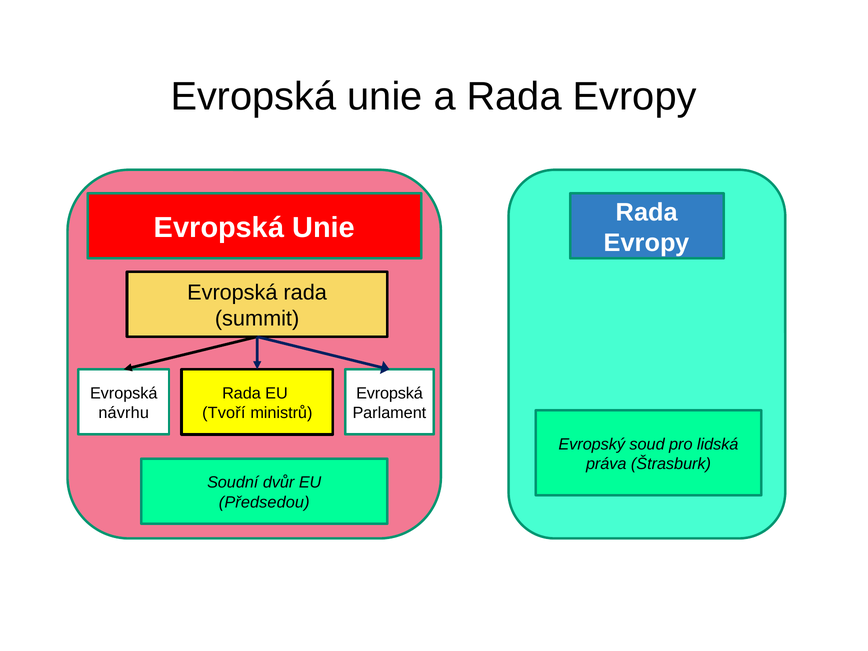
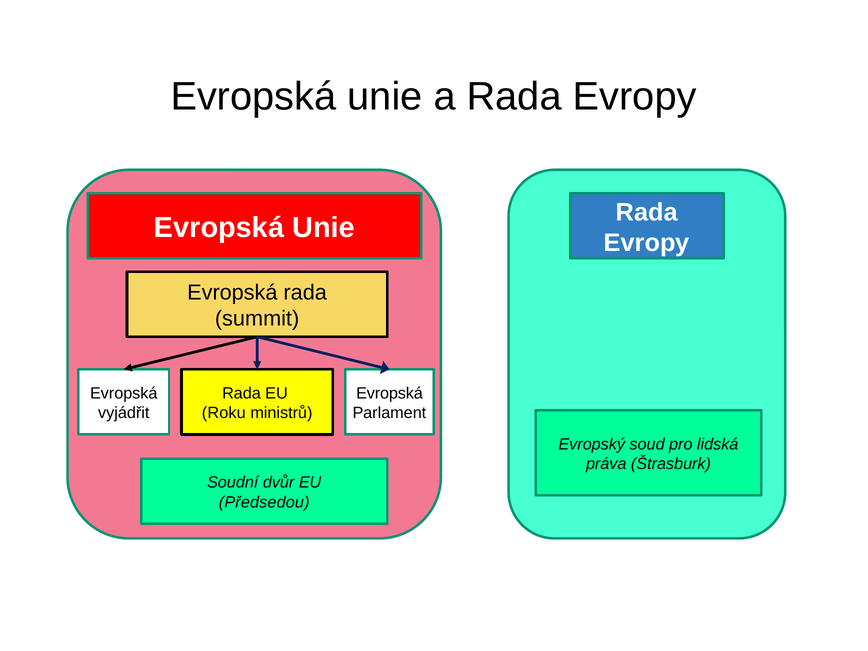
návrhu: návrhu -> vyjádřit (124, 413)
Tvoří: Tvoří -> Roku (224, 413)
